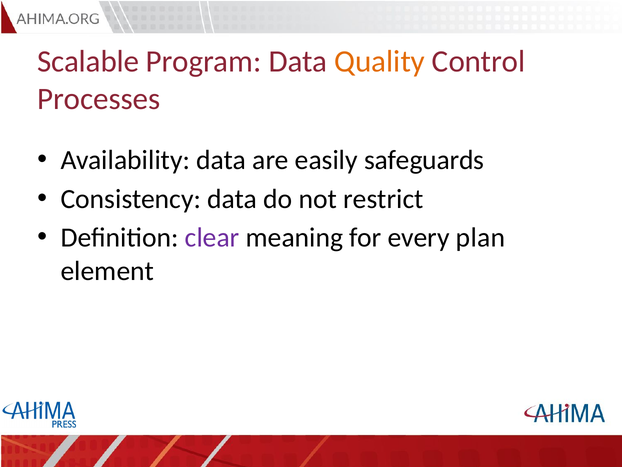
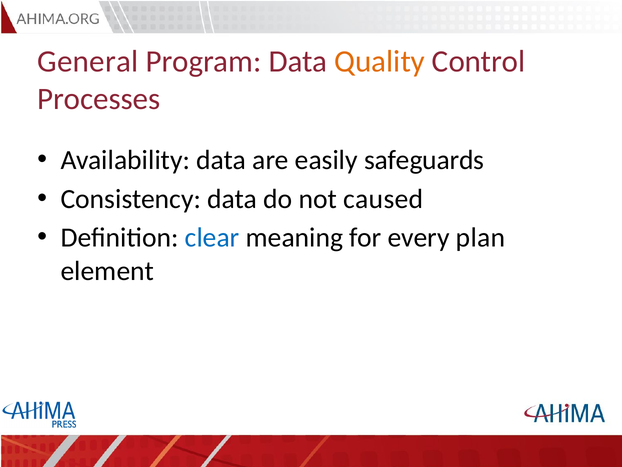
Scalable: Scalable -> General (88, 62)
restrict: restrict -> caused (383, 199)
clear colour: purple -> blue (212, 237)
